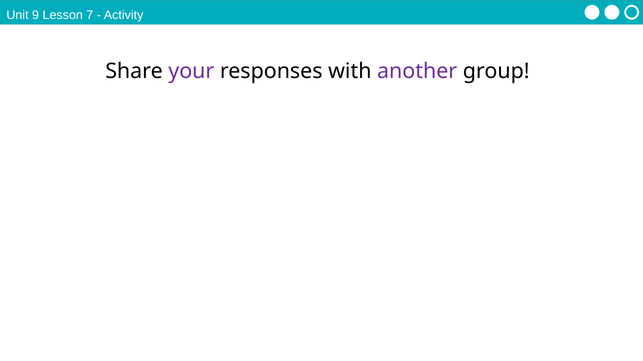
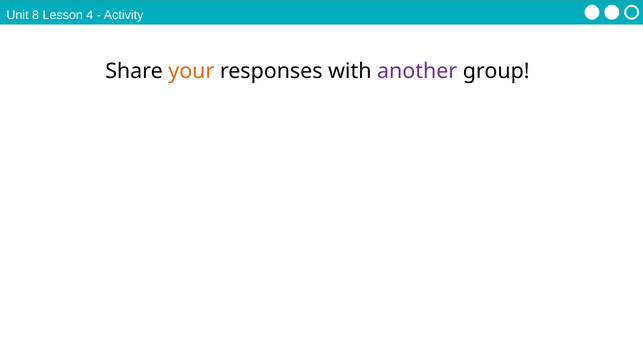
9: 9 -> 8 (36, 15)
7: 7 -> 4 (90, 15)
your colour: purple -> orange (191, 71)
